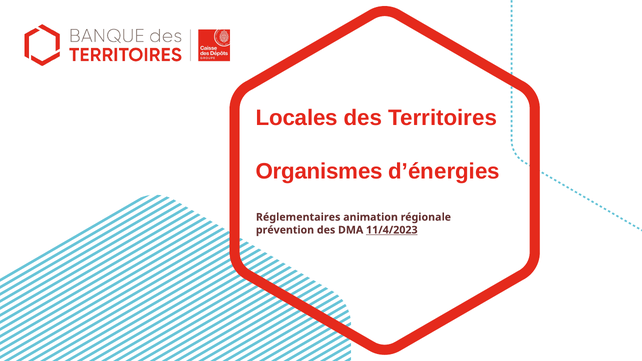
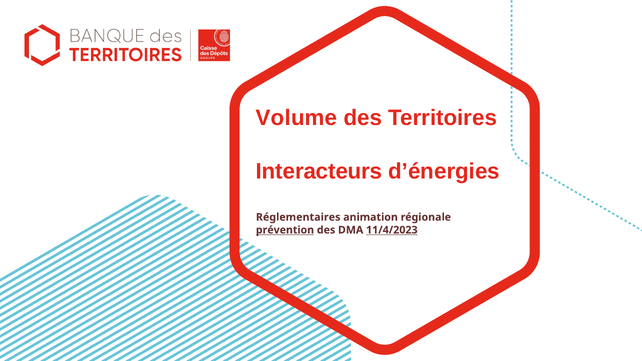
Locales: Locales -> Volume (297, 118)
Organismes: Organismes -> Interacteurs (319, 171)
prévention underline: none -> present (285, 230)
